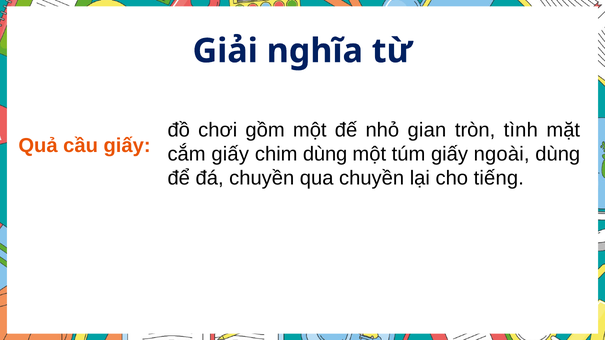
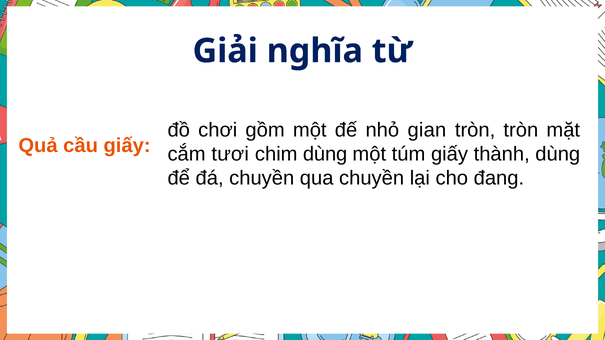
tròn tình: tình -> tròn (521, 130)
cắm giấy: giấy -> tươi (230, 154)
ngoài: ngoài -> thành (502, 154)
tiếng: tiếng -> đang (499, 178)
